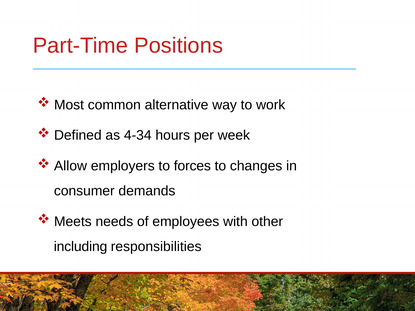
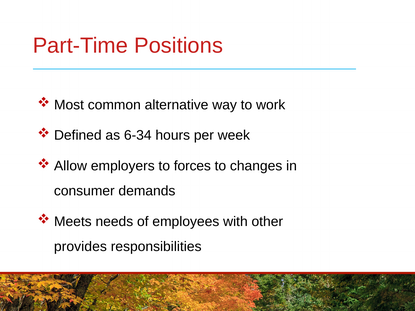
4-34: 4-34 -> 6-34 (138, 136)
including: including -> provides (80, 247)
